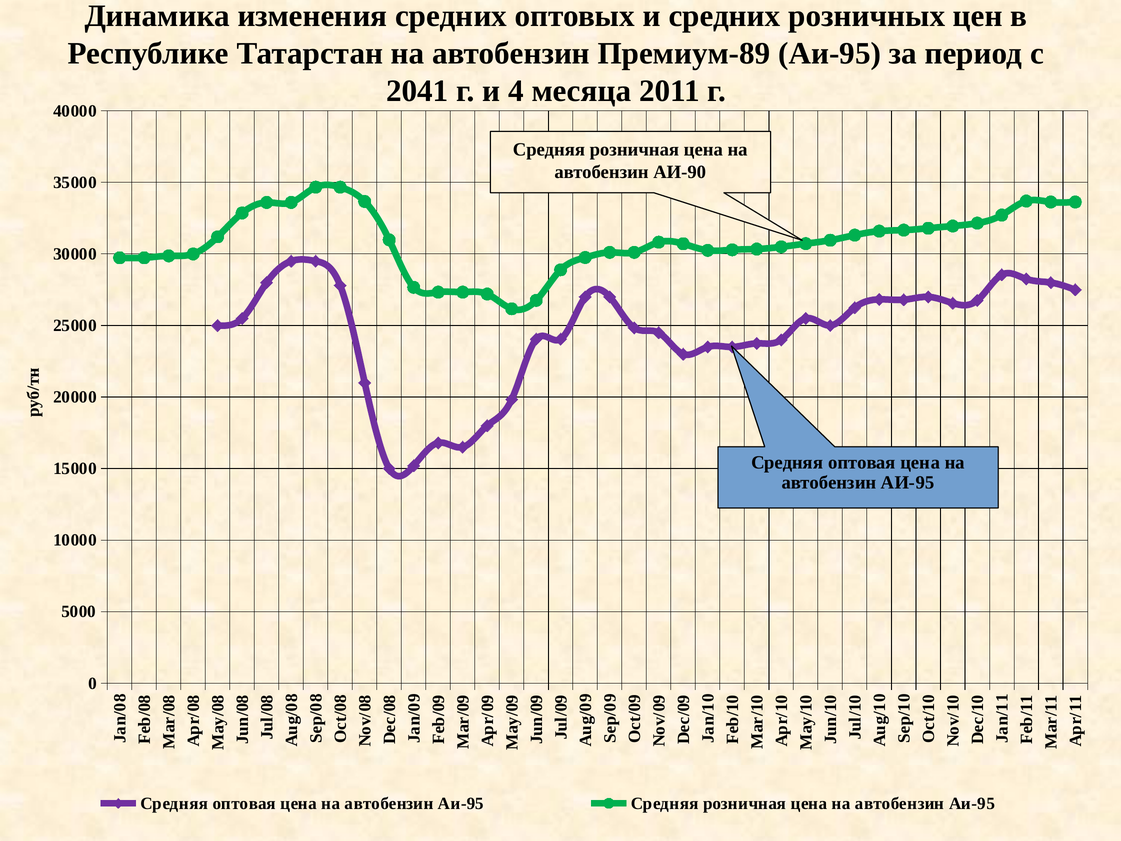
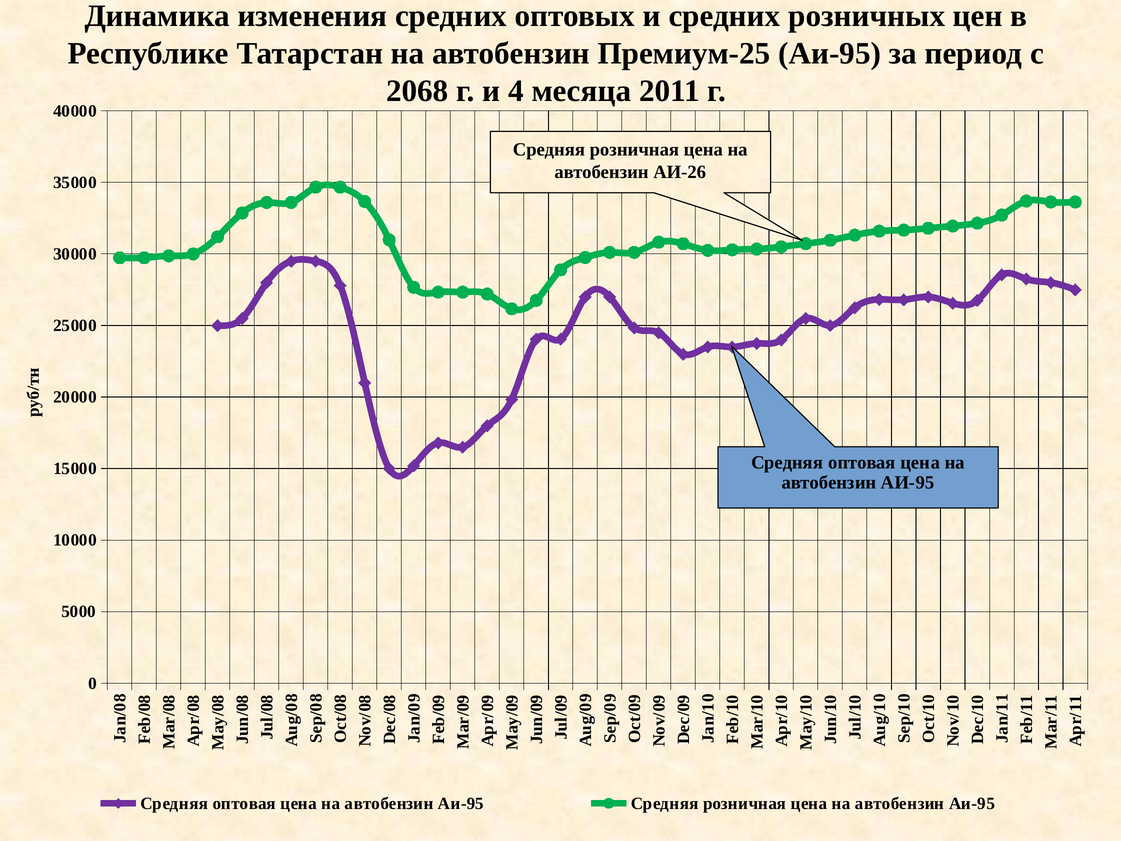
Премиум-89: Премиум-89 -> Премиум-25 (684, 54)
2041: 2041 -> 2068 (417, 91)
АИ-90: АИ-90 -> АИ-26 (680, 172)
